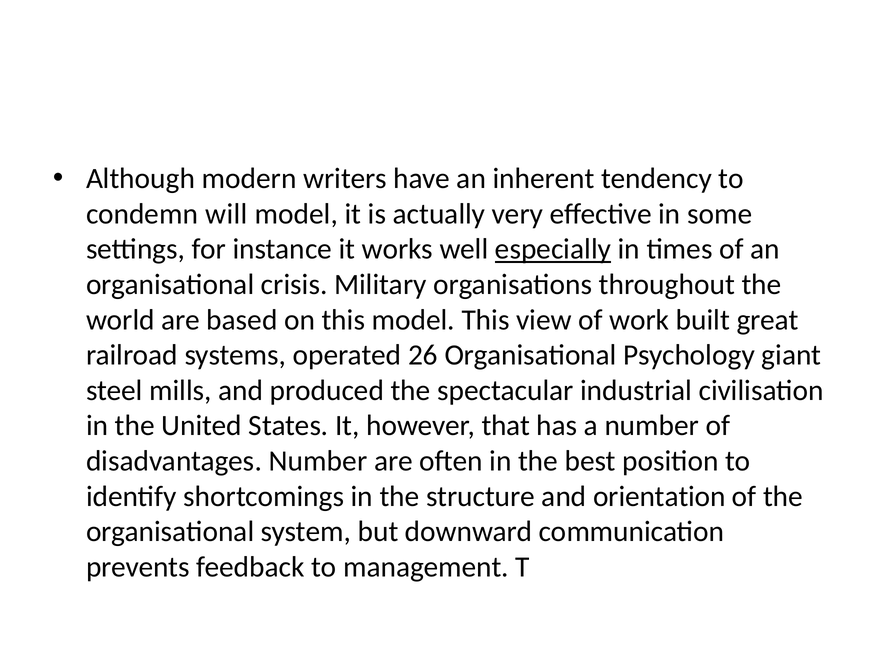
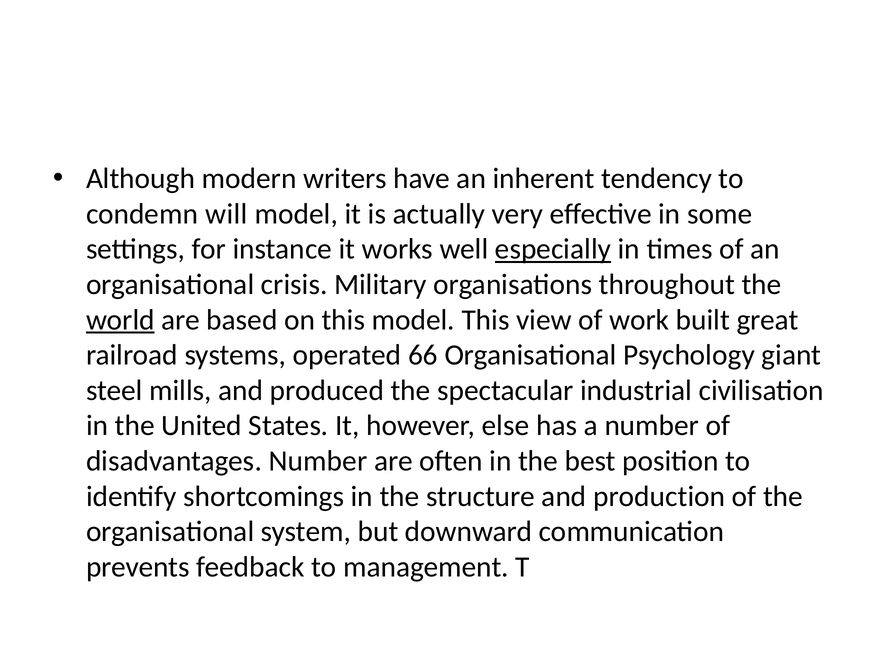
world underline: none -> present (120, 320)
26: 26 -> 66 (423, 355)
that: that -> else (506, 425)
orientation: orientation -> production (659, 496)
